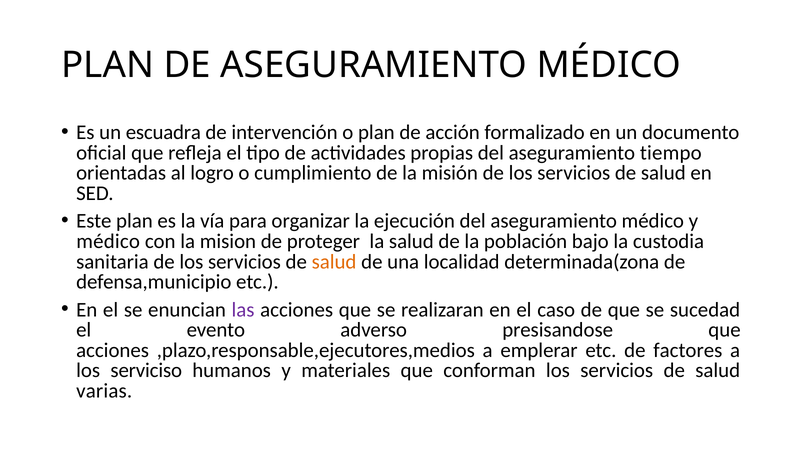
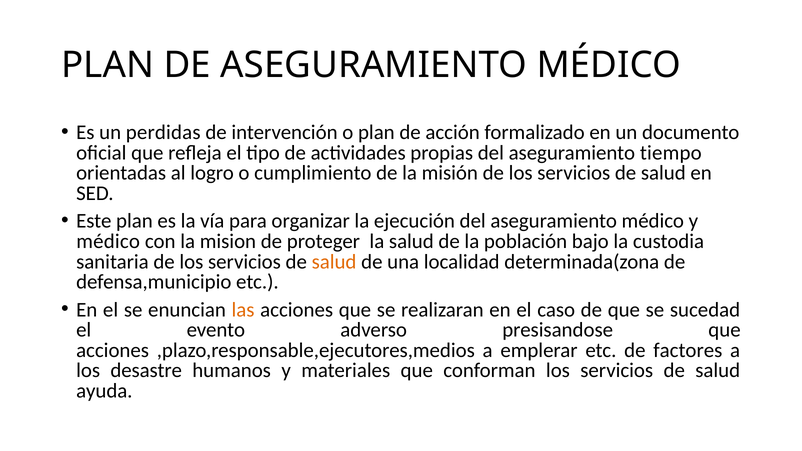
escuadra: escuadra -> perdidas (163, 132)
las colour: purple -> orange (243, 310)
serviciso: serviciso -> desastre (146, 371)
varias: varias -> ayuda (104, 391)
